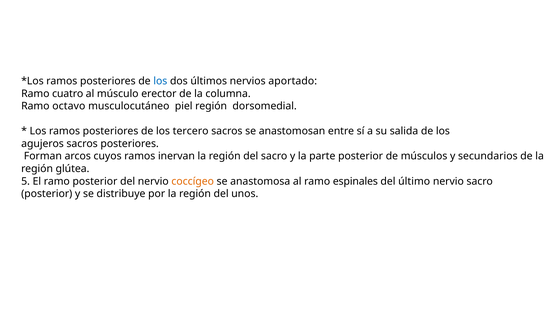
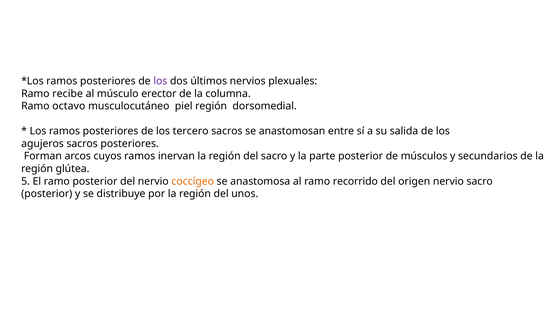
los colour: blue -> purple (160, 81)
aportado: aportado -> plexuales (293, 81)
cuatro: cuatro -> recibe (68, 94)
espinales: espinales -> recorrido (355, 181)
último: último -> origen (414, 181)
